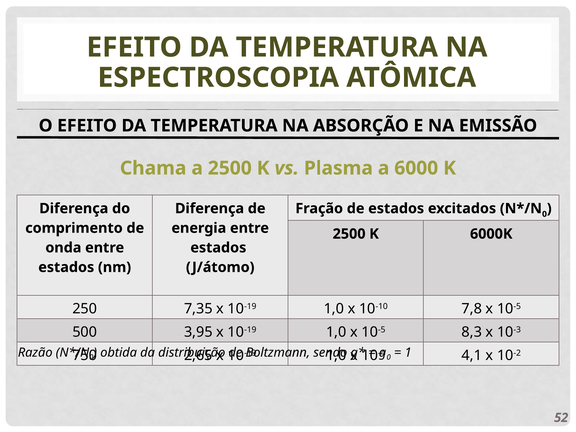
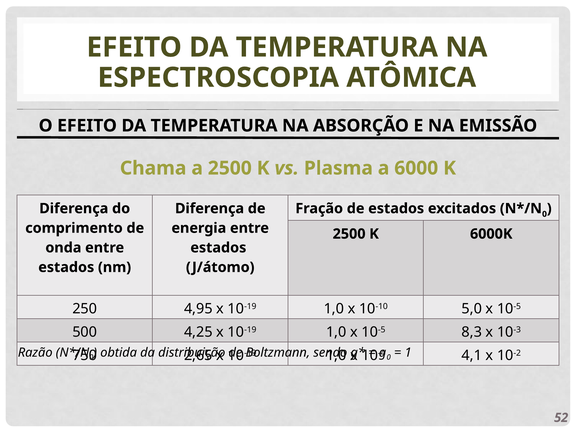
7,35: 7,35 -> 4,95 (198, 309)
7,8: 7,8 -> 5,0 (472, 309)
3,95: 3,95 -> 4,25 (198, 332)
